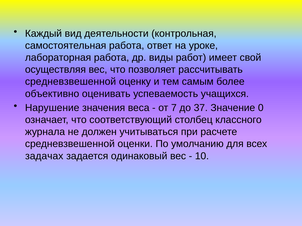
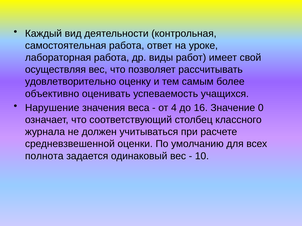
средневзвешенной: средневзвешенной -> удовлетворительно (71, 82)
7: 7 -> 4 (174, 108)
37: 37 -> 16 (201, 108)
задачах: задачах -> полнота (44, 156)
